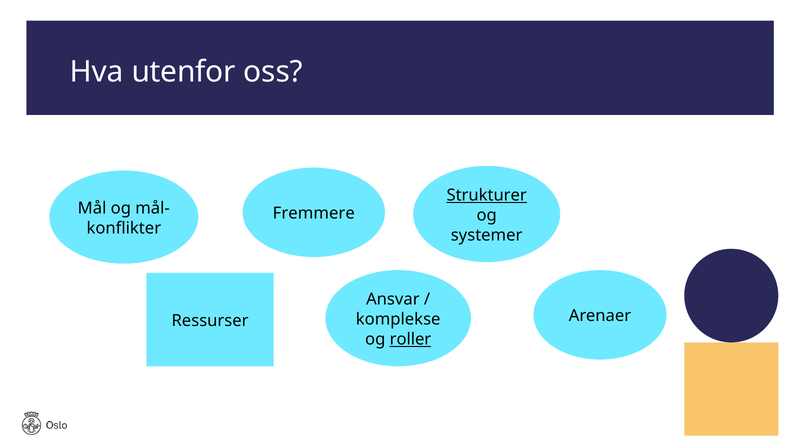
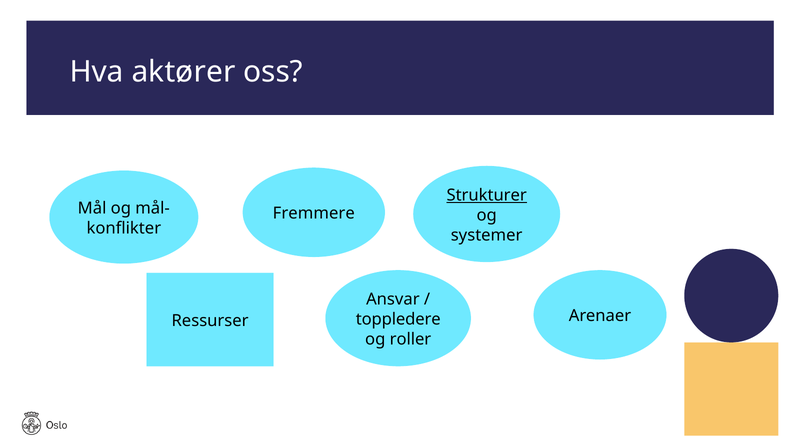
utenfor: utenfor -> aktører (183, 72)
komplekse: komplekse -> toppledere (398, 320)
roller underline: present -> none (410, 339)
